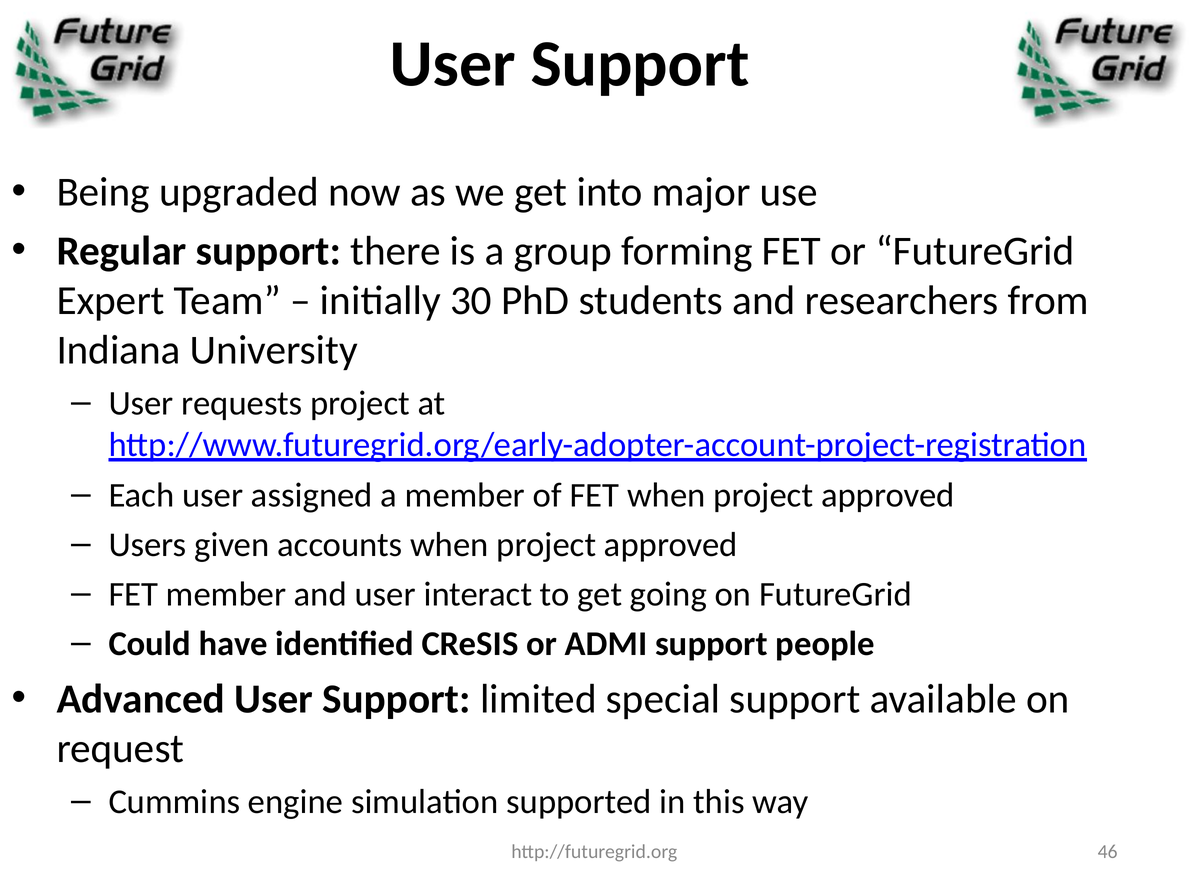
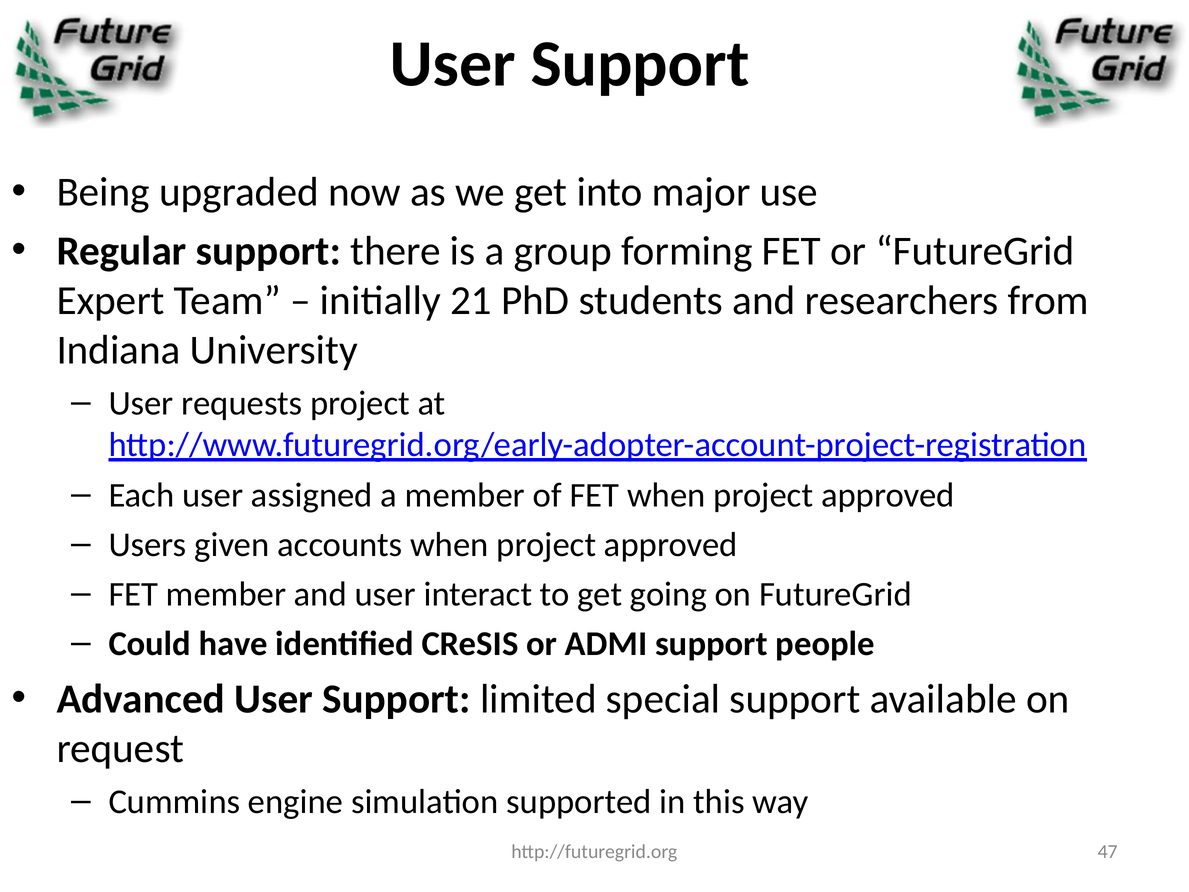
30: 30 -> 21 (471, 300)
46: 46 -> 47 (1108, 851)
